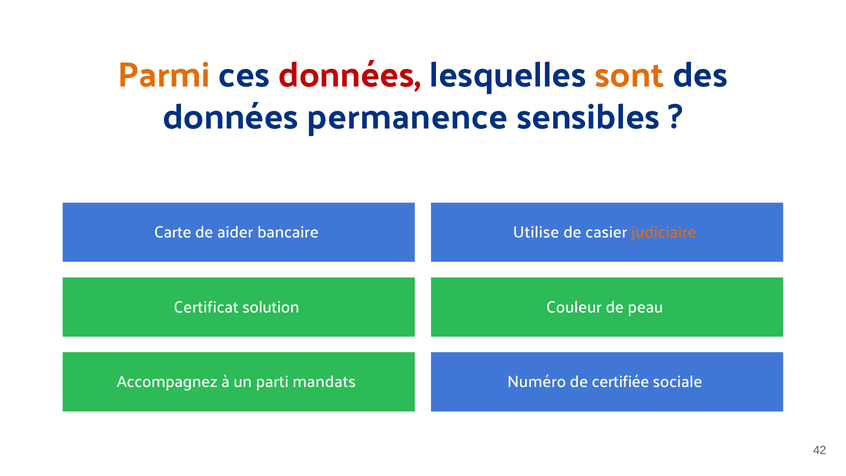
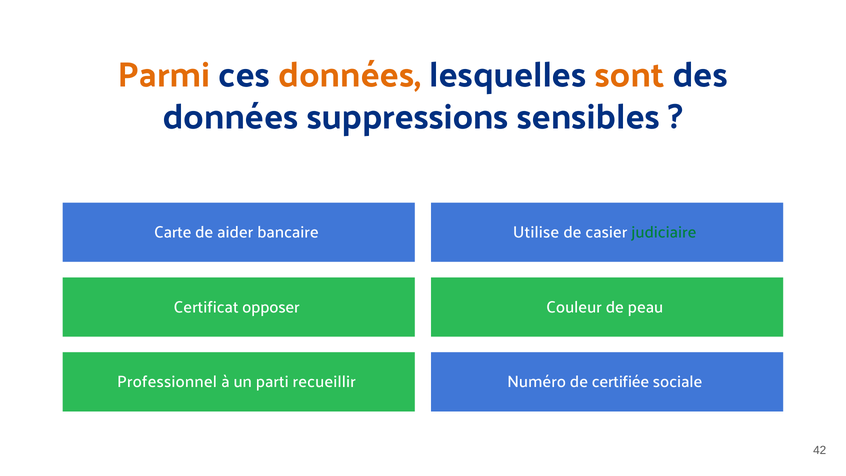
données colour: red -> orange (350, 75)
permanence: permanence -> suppressions (408, 117)
judiciaire colour: orange -> green (664, 232)
solution: solution -> opposer (271, 307)
Accompagnez: Accompagnez -> Professionnel (167, 382)
mandats: mandats -> recueillir (324, 382)
